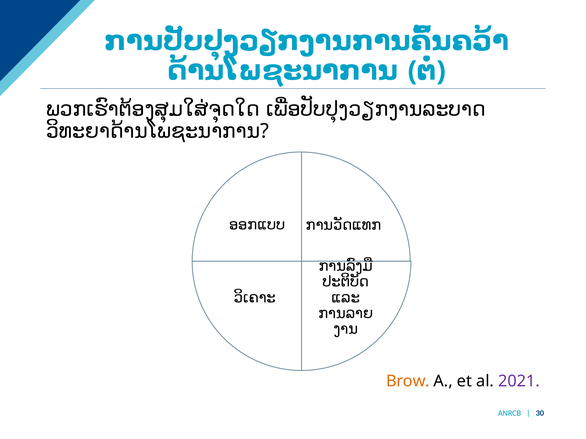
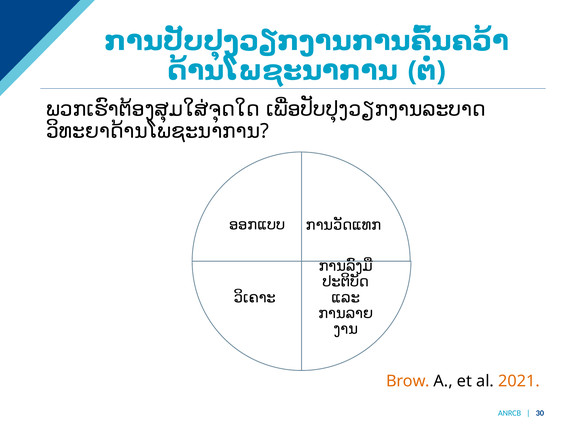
2021 colour: purple -> orange (519, 382)
